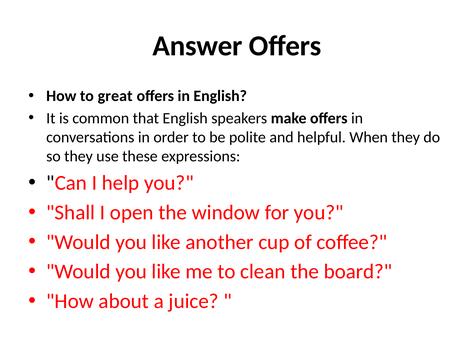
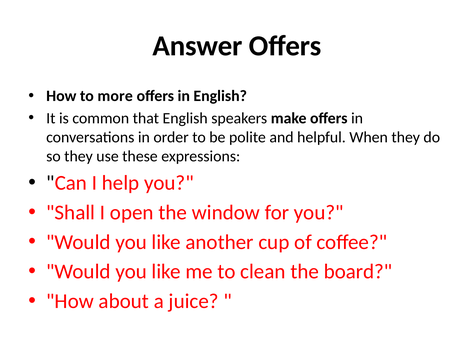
great: great -> more (115, 96)
